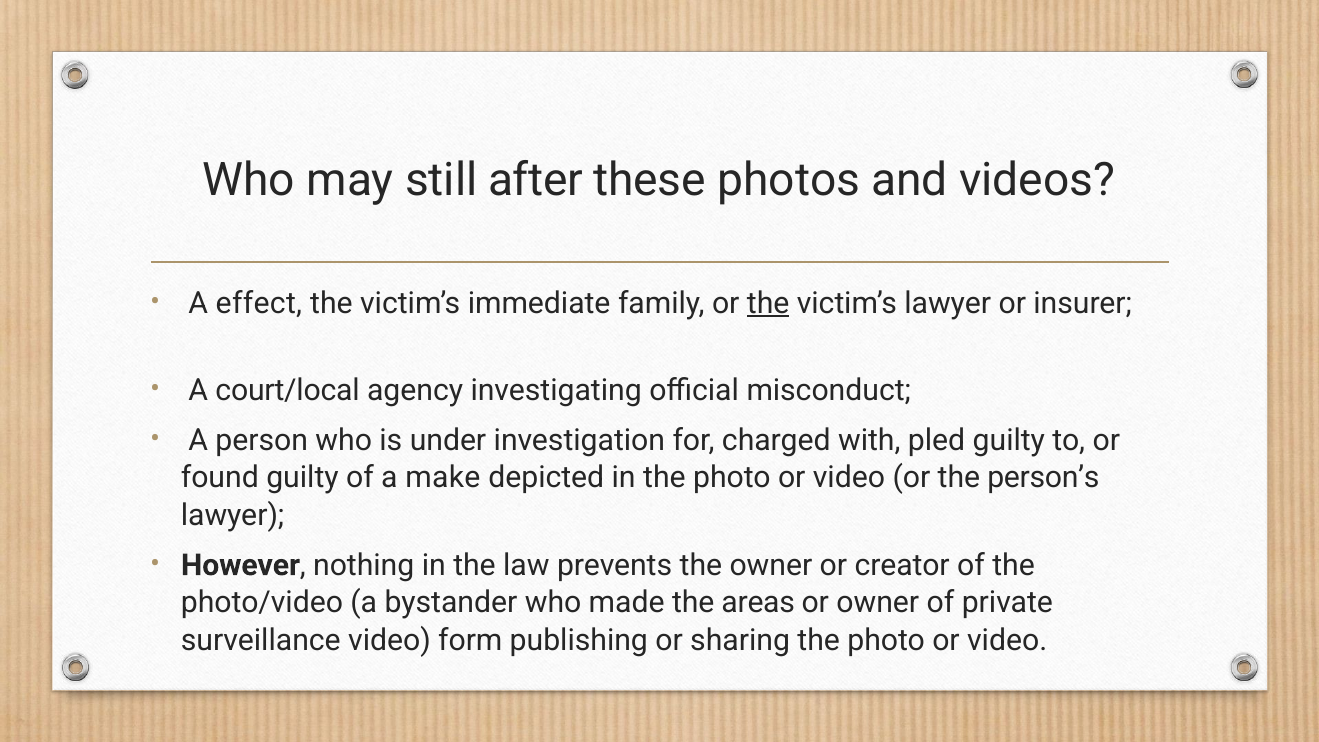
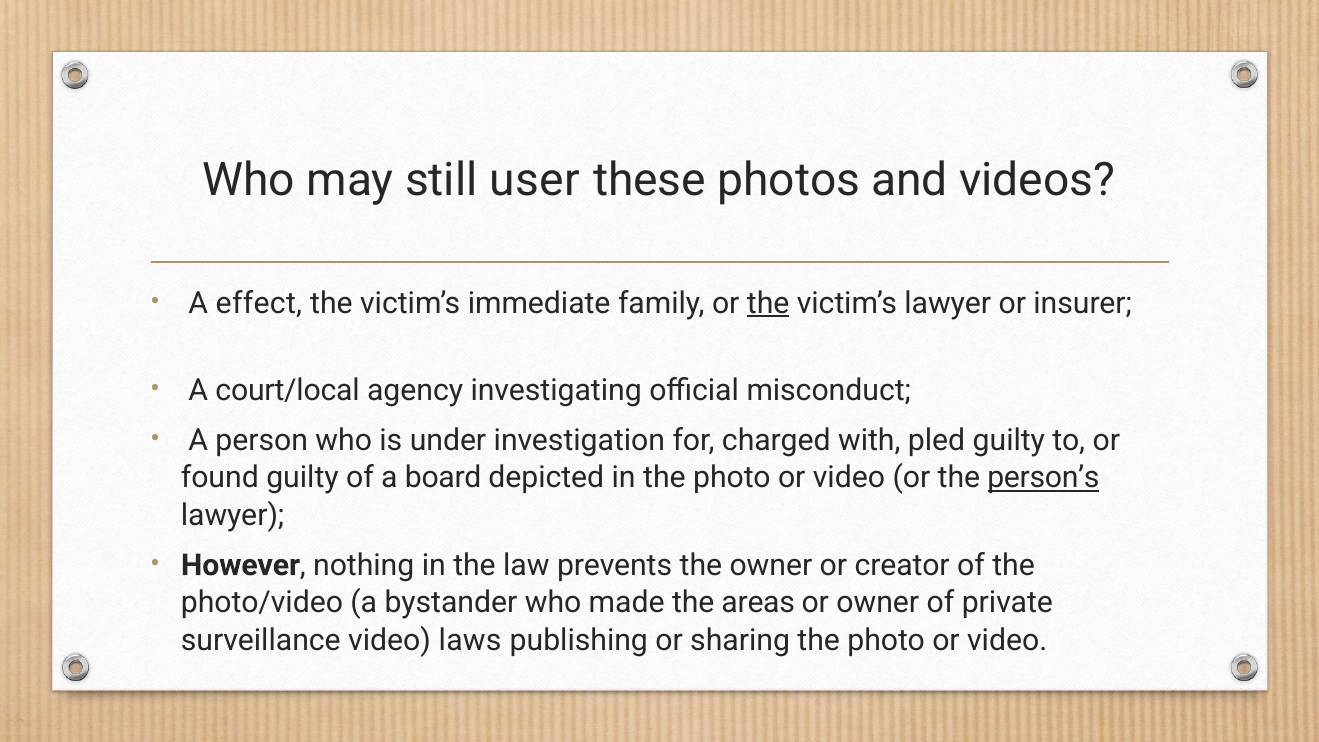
after: after -> user (535, 180)
make: make -> board (443, 478)
person’s underline: none -> present (1043, 478)
form: form -> laws (470, 640)
